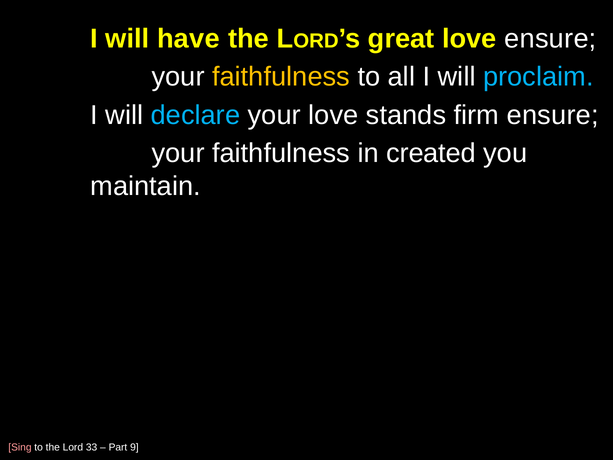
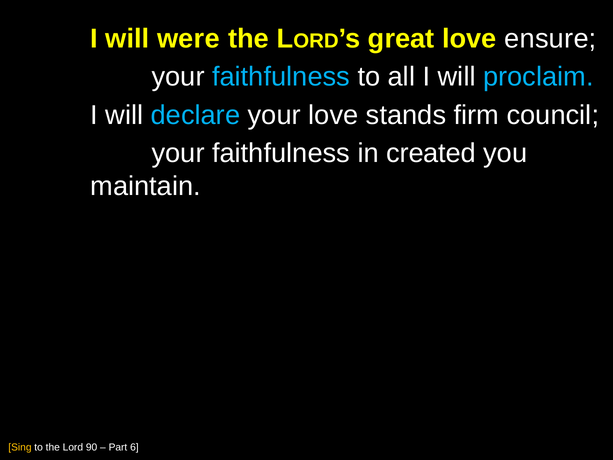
have: have -> were (188, 39)
faithfulness colour: yellow -> light blue (281, 77)
firm ensure: ensure -> council (553, 115)
Sing colour: pink -> yellow (20, 447)
33: 33 -> 90 (92, 447)
9: 9 -> 6 (134, 447)
